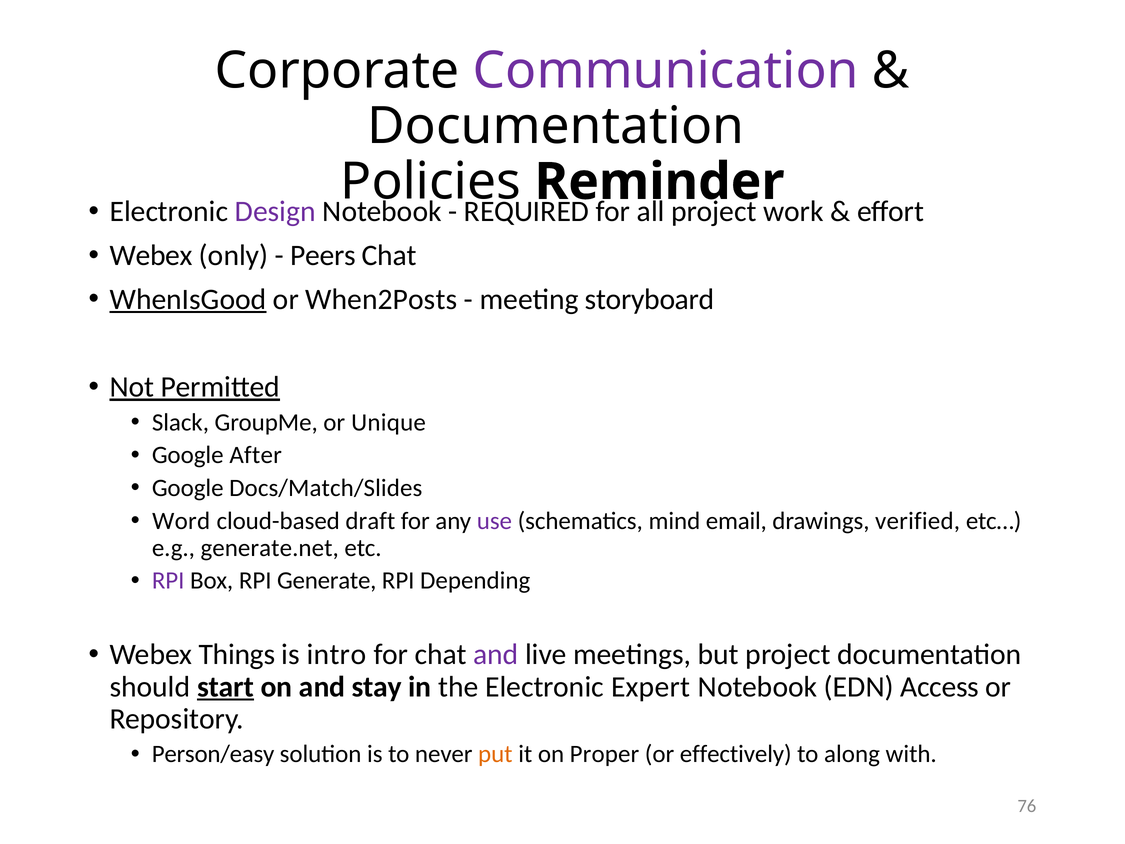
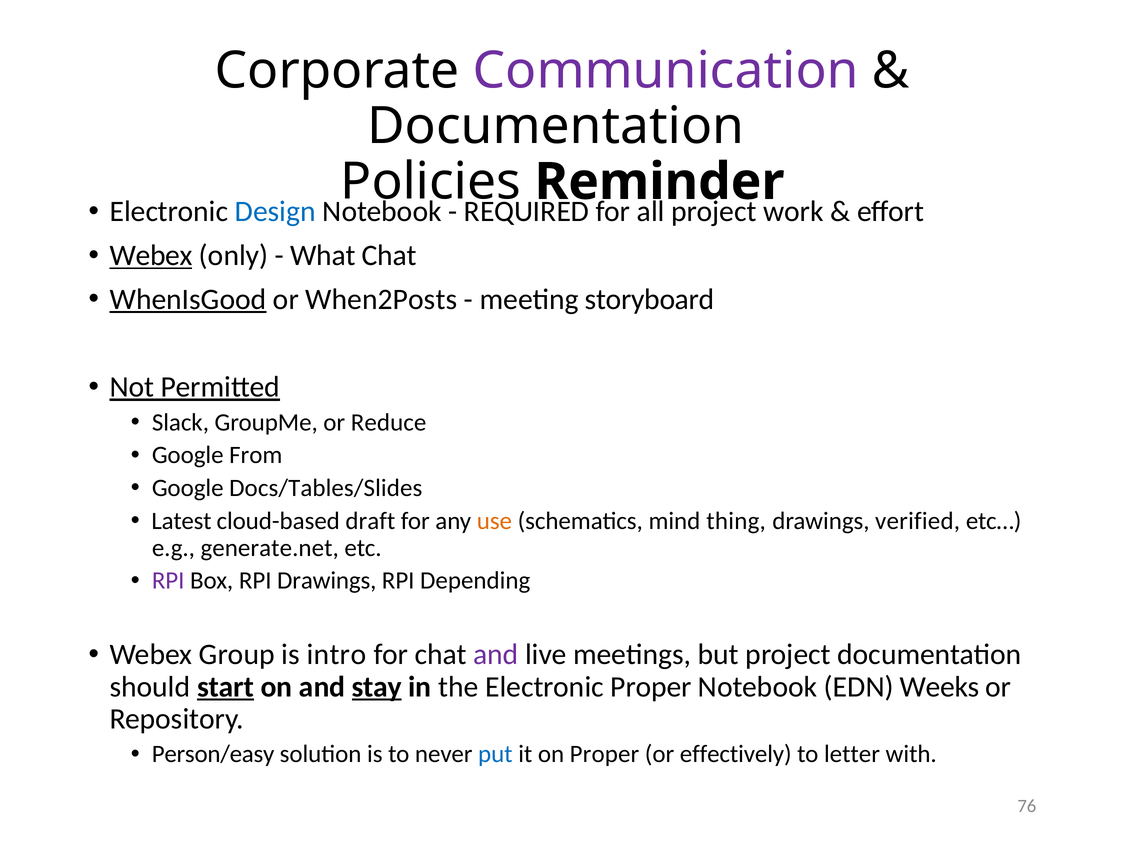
Design colour: purple -> blue (275, 212)
Webex underline: none -> present (151, 255)
Peers: Peers -> What (323, 255)
Unique: Unique -> Reduce (389, 422)
After: After -> From (256, 455)
Docs/Match/Slides: Docs/Match/Slides -> Docs/Tables/Slides (326, 488)
Word: Word -> Latest (181, 521)
use colour: purple -> orange (494, 521)
email: email -> thing (736, 521)
RPI Generate: Generate -> Drawings (327, 580)
Things: Things -> Group (237, 654)
stay underline: none -> present (377, 687)
Electronic Expert: Expert -> Proper (651, 687)
Access: Access -> Weeks (940, 687)
put colour: orange -> blue (495, 754)
along: along -> letter (852, 754)
